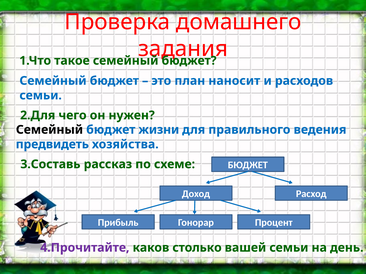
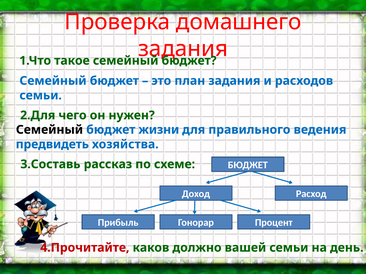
план наносит: наносит -> задания (234, 81)
4.Прочитайте colour: purple -> red (85, 248)
столько: столько -> должно (197, 248)
